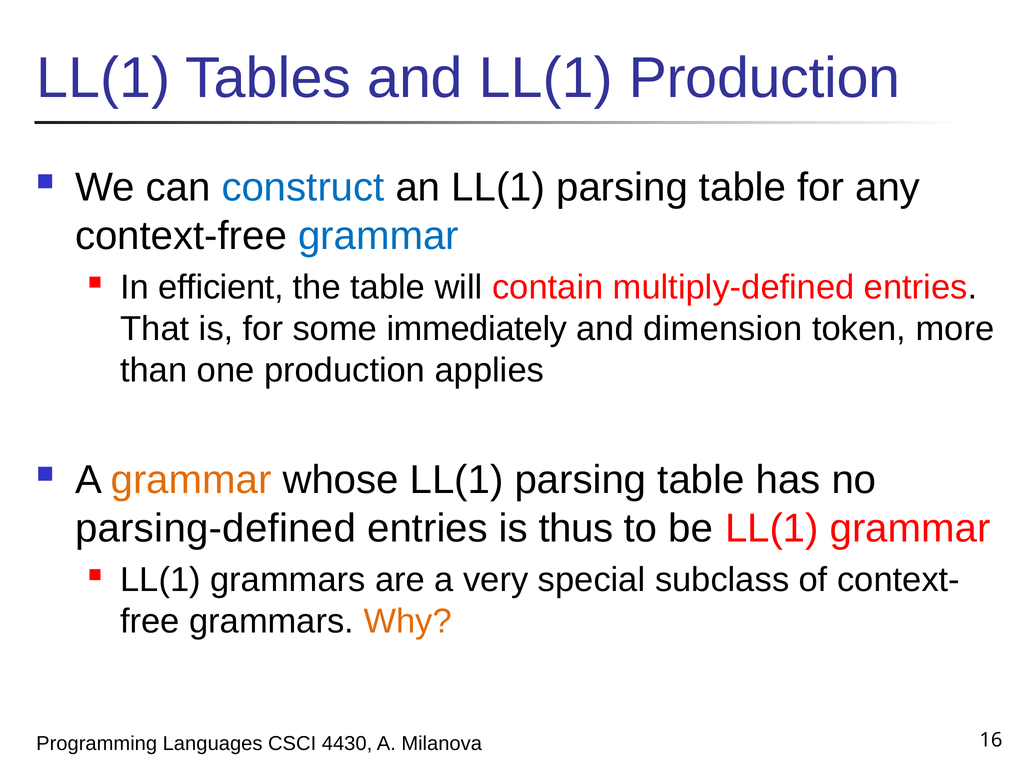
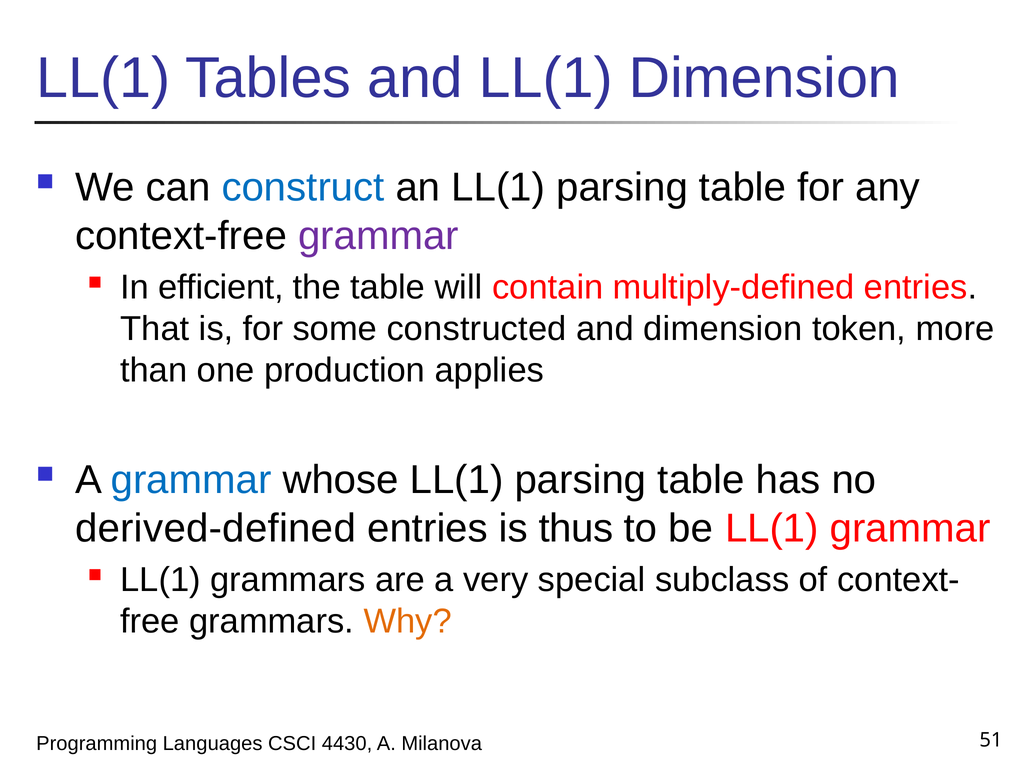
LL(1 Production: Production -> Dimension (764, 78)
grammar colour: blue -> purple (378, 236)
immediately: immediately -> constructed (477, 328)
grammar colour: orange -> blue (191, 480)
parsing-defined: parsing-defined -> derived-defined (216, 528)
16: 16 -> 51 (991, 739)
